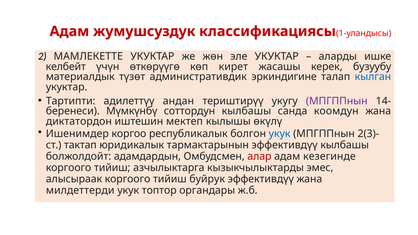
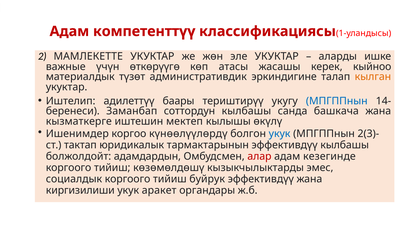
жумушсуздук: жумушсуздук -> компетенттүү (144, 31)
келбейт: келбейт -> важные (66, 67)
кирет: кирет -> атасы (233, 67)
бузуубу: бузуубу -> кыйноо (372, 67)
кылган colour: blue -> orange (373, 77)
Тартипти: Тартипти -> Иштелип (71, 101)
андан: андан -> баары (179, 101)
МПГППнын colour: purple -> blue (337, 101)
Мүмкүнбү: Мүмкүнбү -> Заманбап (132, 111)
коомдун: коомдун -> башкача (336, 111)
диктатордон: диктатордон -> кызматкерге (79, 121)
республикалык: республикалык -> күнөөлүүлөрдү (188, 134)
азчылыктарга: азчылыктарга -> көзөмөлдөшү (169, 168)
алысыраак: алысыраак -> социалдык (74, 179)
милдеттерди: милдеттерди -> киргизилиши (80, 190)
топтор: топтор -> аракет (159, 190)
